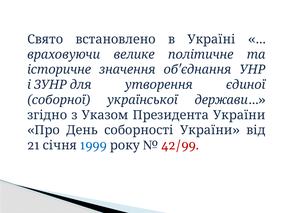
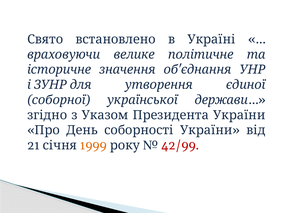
1999 colour: blue -> orange (93, 145)
